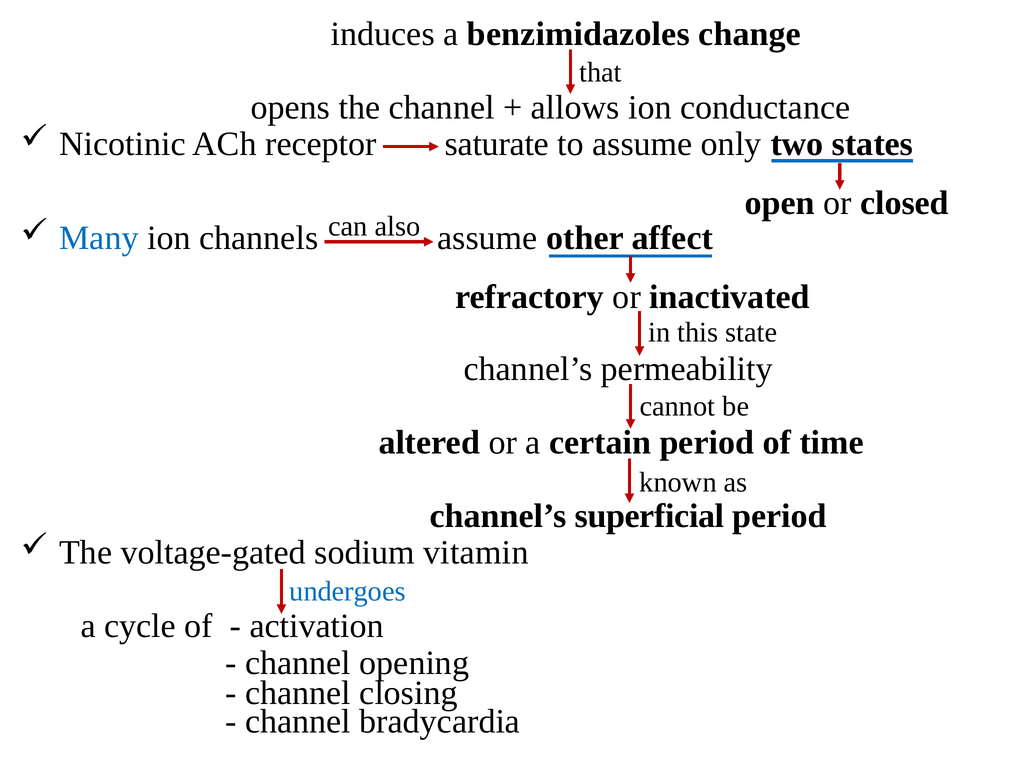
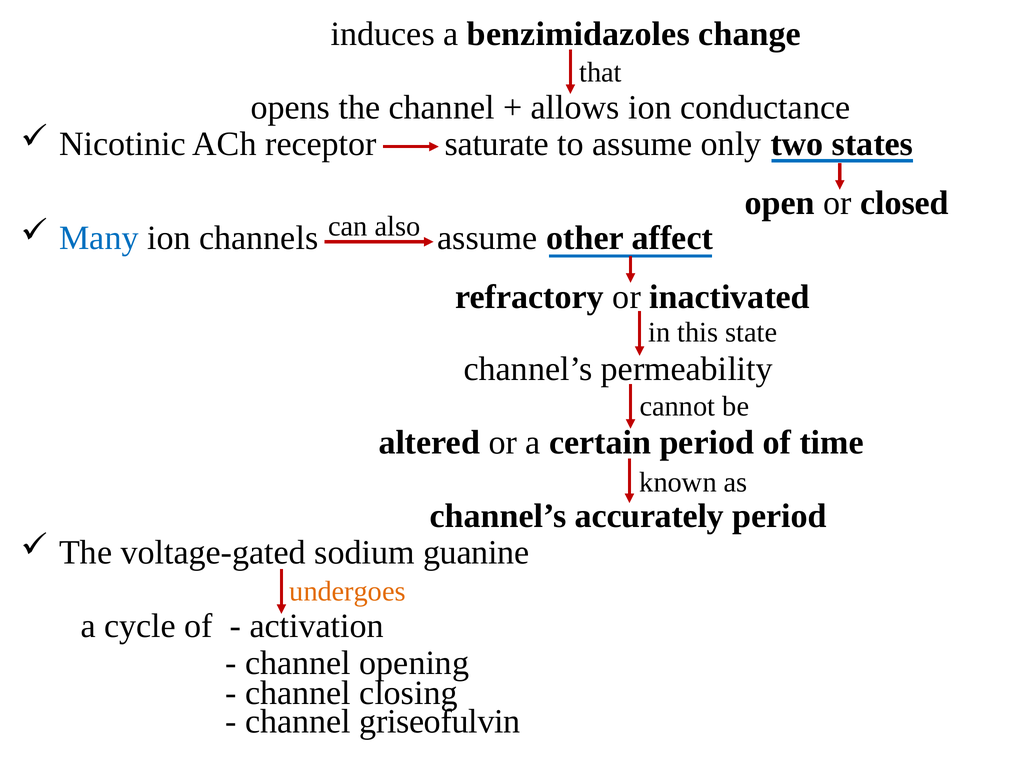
superficial: superficial -> accurately (649, 516)
vitamin: vitamin -> guanine (476, 553)
undergoes colour: blue -> orange (348, 592)
bradycardia: bradycardia -> griseofulvin (440, 722)
